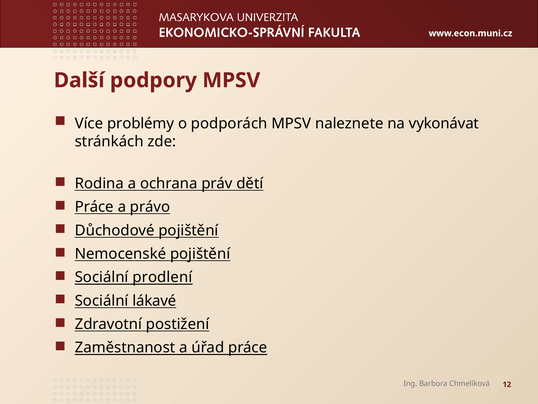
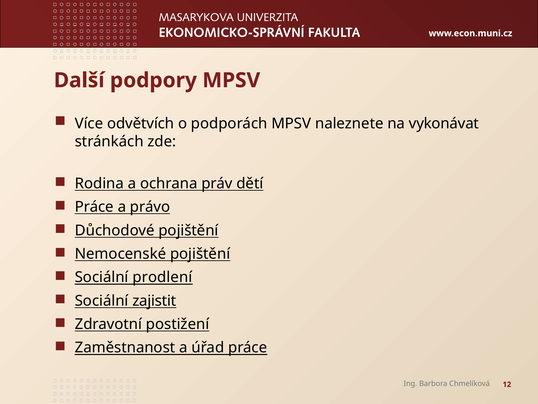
problémy: problémy -> odvětvích (141, 124)
lákavé: lákavé -> zajistit (154, 300)
